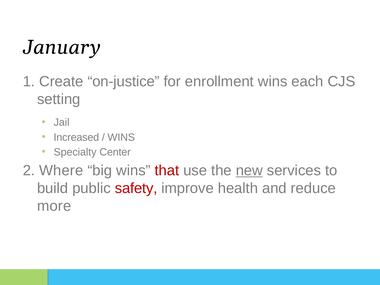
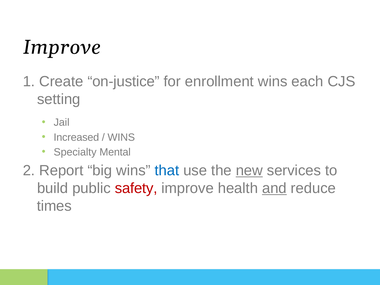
January: January -> Improve (62, 47)
Center: Center -> Mental (115, 152)
Where: Where -> Report (61, 171)
that colour: red -> blue (167, 171)
and underline: none -> present (274, 188)
more: more -> times (54, 206)
